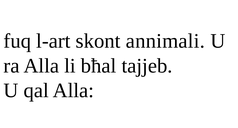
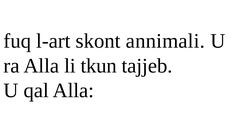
bħal: bħal -> tkun (99, 66)
